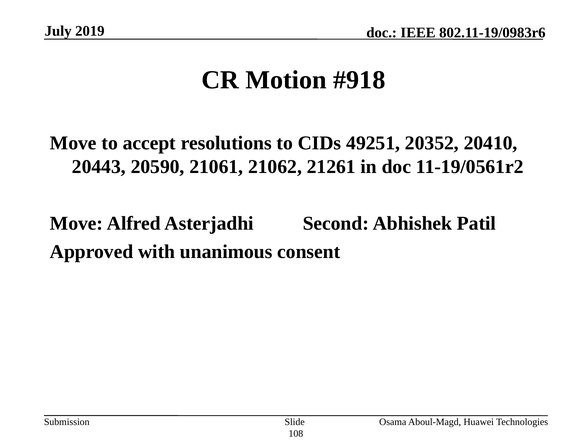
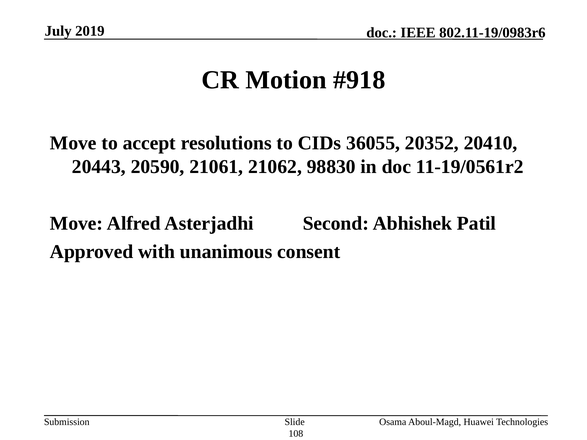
49251: 49251 -> 36055 (373, 143)
21261: 21261 -> 98830 (331, 167)
